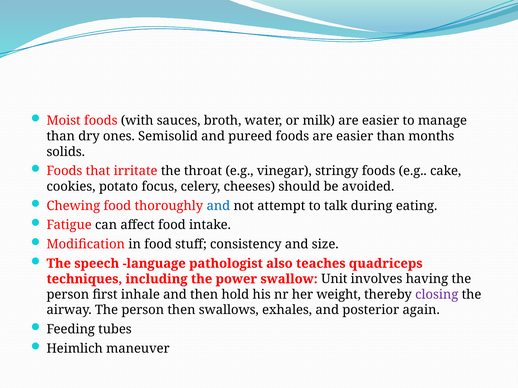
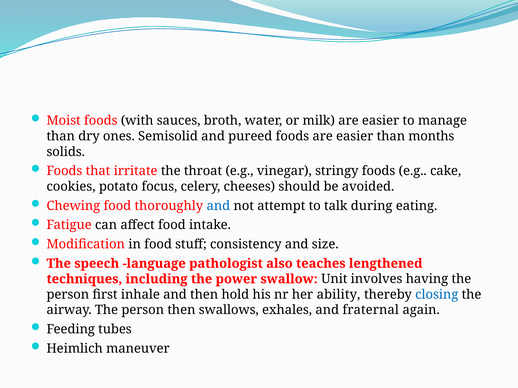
quadriceps: quadriceps -> lengthened (386, 264)
weight: weight -> ability (339, 295)
closing colour: purple -> blue (437, 295)
posterior: posterior -> fraternal (371, 310)
